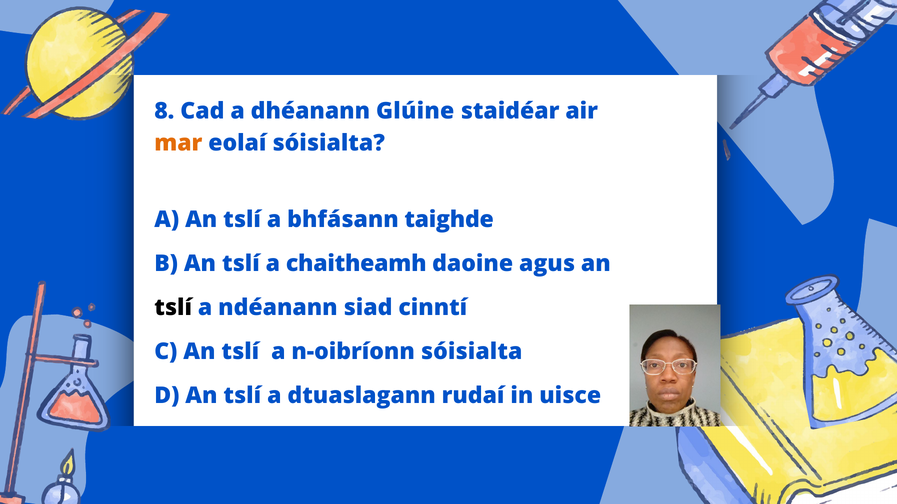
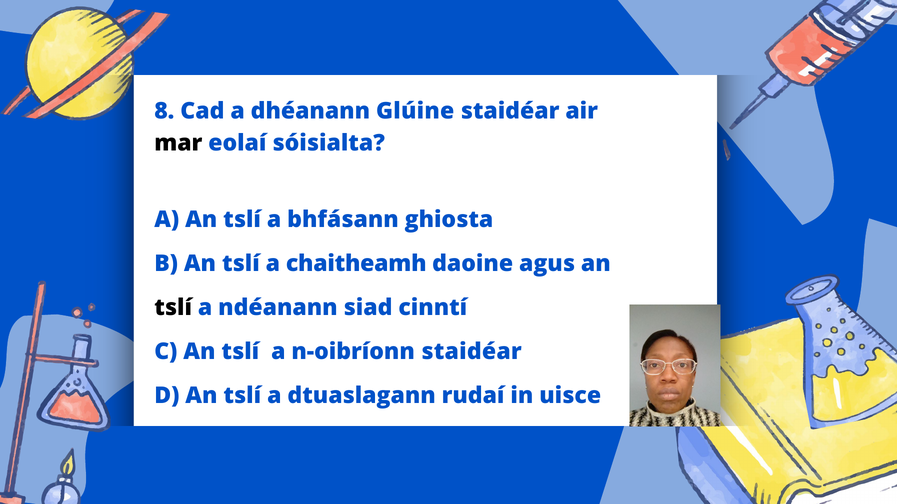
mar colour: orange -> black (178, 143)
taighde: taighde -> ghiosta (449, 220)
n-oibríonn sóisialta: sóisialta -> staidéar (472, 352)
